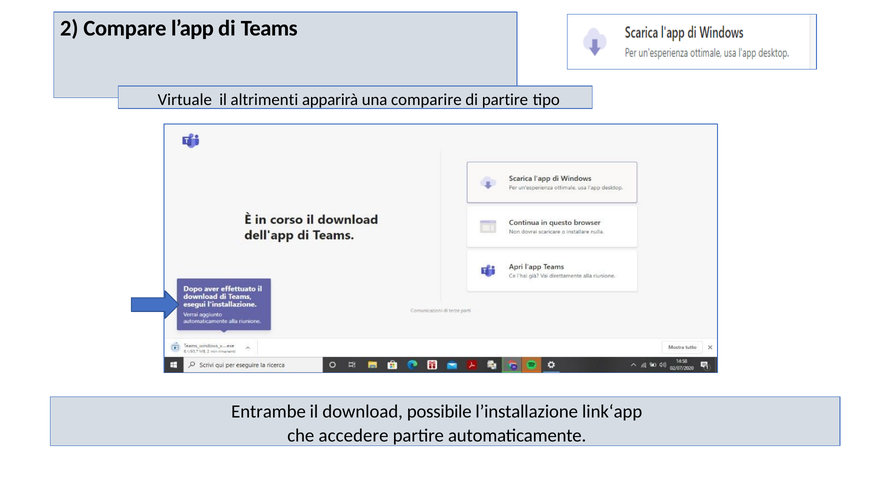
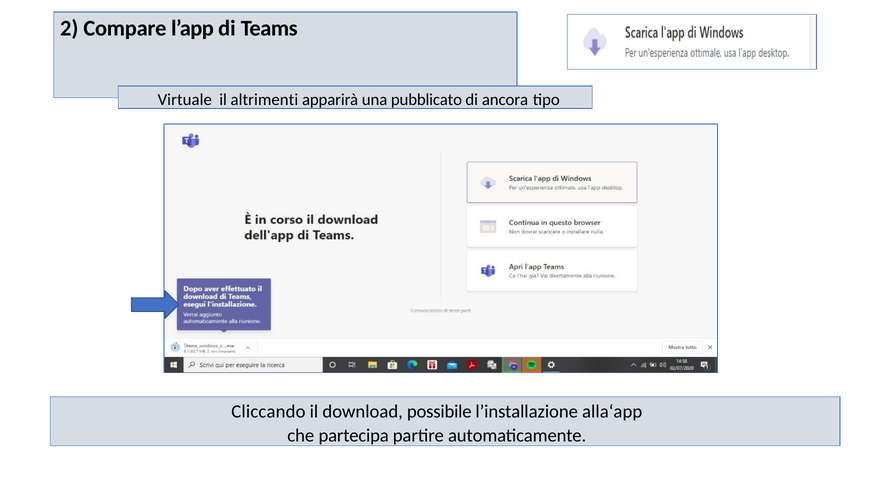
comparire: comparire -> pubblicato (426, 100)
di partire: partire -> ancora (505, 100)
Entrambe: Entrambe -> Cliccando (268, 411)
link‘app: link‘app -> alla‘app (612, 411)
accedere: accedere -> partecipa (354, 436)
